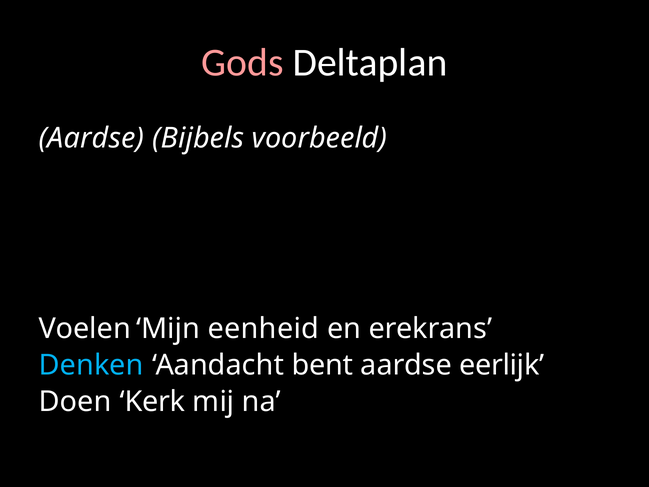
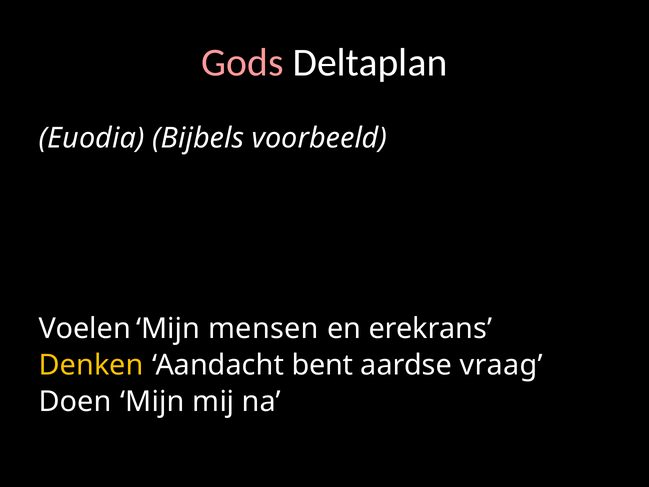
Aardse: Aardse -> Euodia (92, 138)
eenheid: eenheid -> mensen (263, 329)
Denken colour: light blue -> yellow (91, 365)
eerlijk: eerlijk -> vraag (501, 365)
Kerk: Kerk -> Mijn (152, 402)
